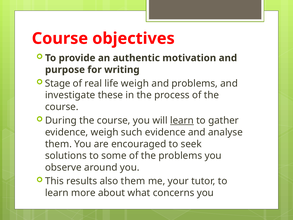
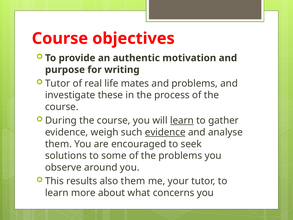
Stage: Stage -> Tutor (58, 83)
life weigh: weigh -> mates (135, 83)
evidence underline: none -> present (165, 132)
